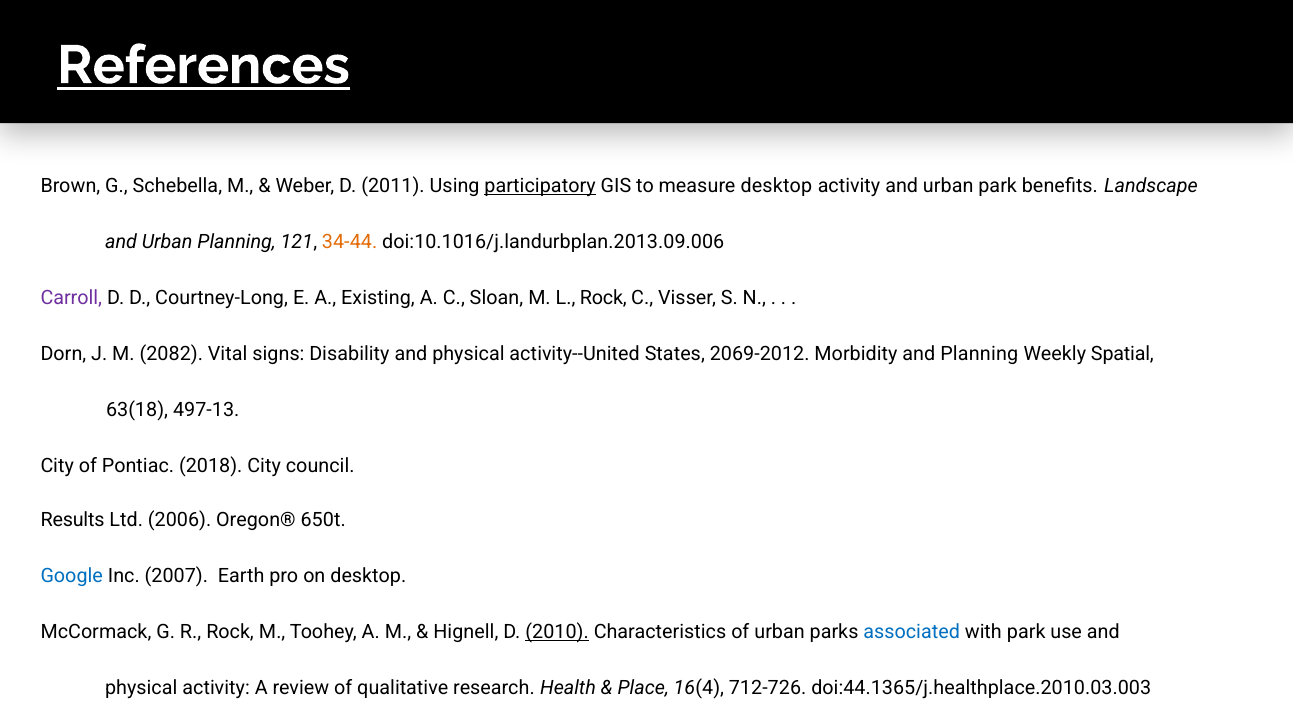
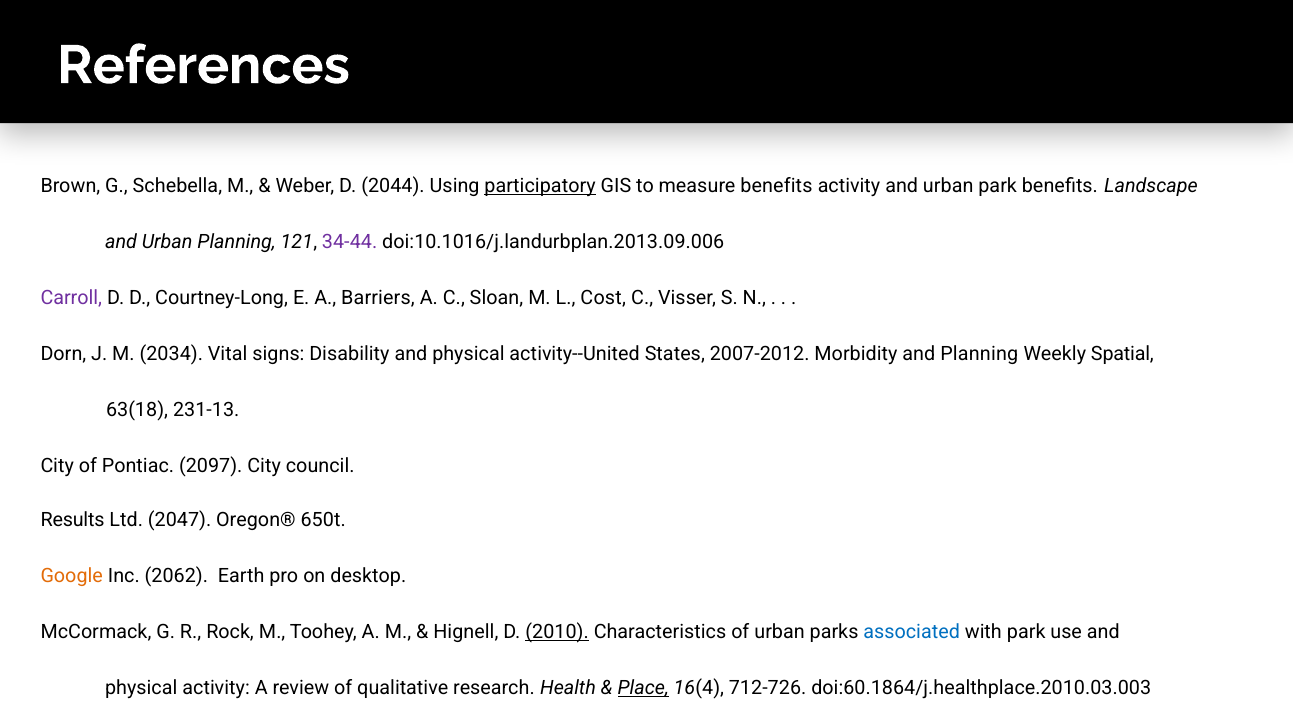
References underline: present -> none (203, 65)
2011: 2011 -> 2044 (393, 186)
measure desktop: desktop -> benefits (776, 186)
34-44 colour: orange -> purple (350, 242)
Existing: Existing -> Barriers (378, 298)
L Rock: Rock -> Cost (603, 298)
2082: 2082 -> 2034 (171, 354)
2069-2012: 2069-2012 -> 2007-2012 (760, 354)
497-13: 497-13 -> 231-13 (206, 410)
2018: 2018 -> 2097 (211, 466)
2006: 2006 -> 2047 (180, 520)
Google colour: blue -> orange (72, 576)
2007: 2007 -> 2062 (176, 576)
Place underline: none -> present (643, 688)
doi:44.1365/j.healthplace.2010.03.003: doi:44.1365/j.healthplace.2010.03.003 -> doi:60.1864/j.healthplace.2010.03.003 (981, 688)
